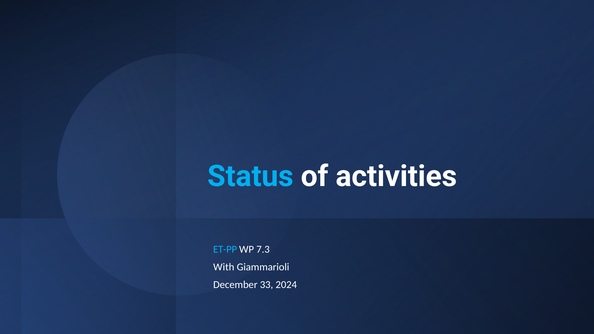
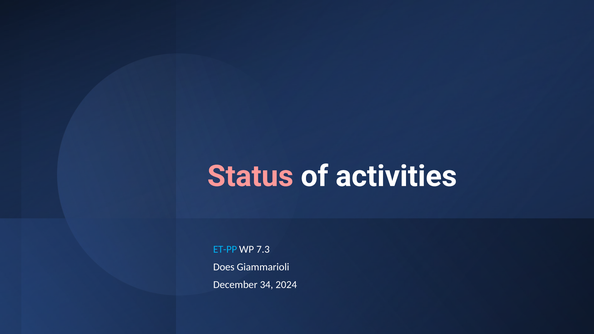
Status colour: light blue -> pink (250, 176)
With: With -> Does (224, 267)
33: 33 -> 34 (267, 285)
